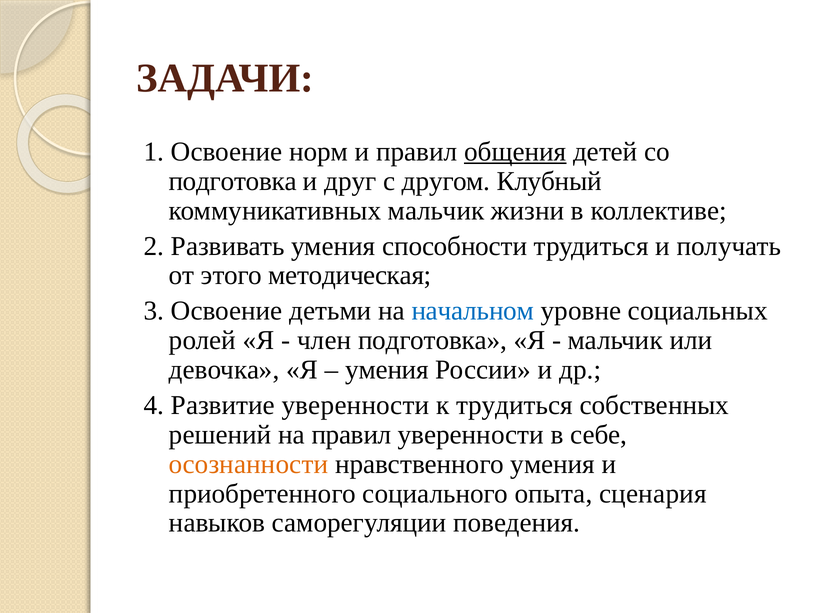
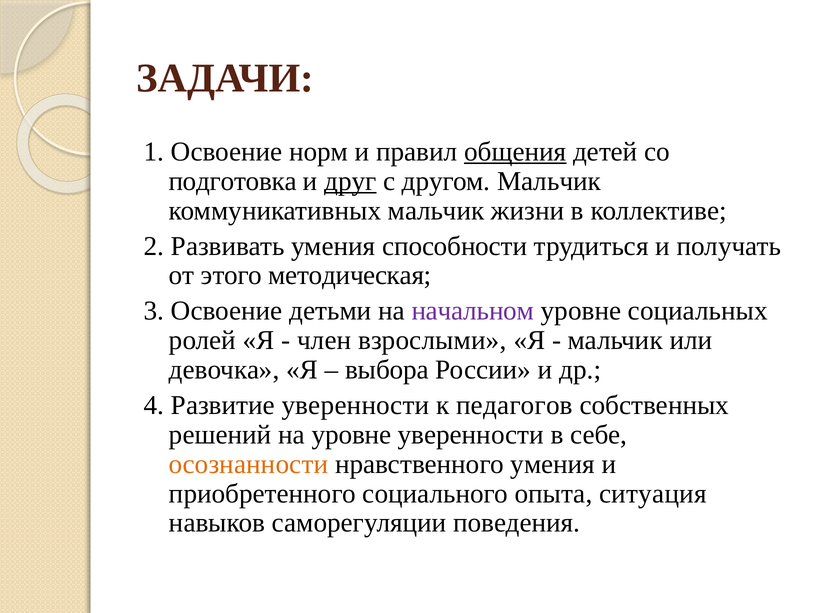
друг underline: none -> present (350, 181)
другом Клубный: Клубный -> Мальчик (549, 181)
начальном colour: blue -> purple (473, 311)
член подготовка: подготовка -> взрослыми (432, 340)
умения: умения -> выбора (387, 370)
к трудиться: трудиться -> педагогов (514, 405)
на правил: правил -> уровне (351, 435)
сценария: сценария -> ситуация (653, 493)
